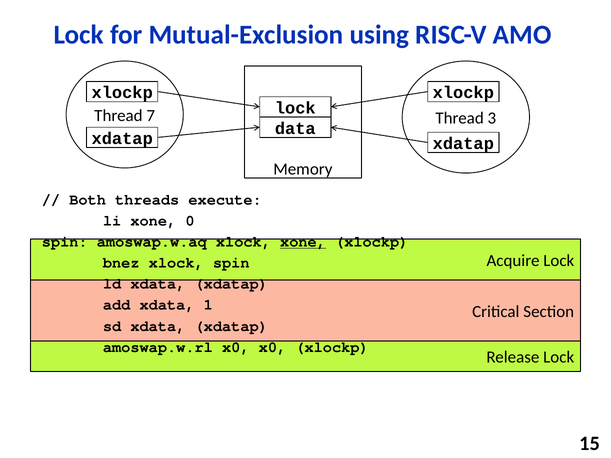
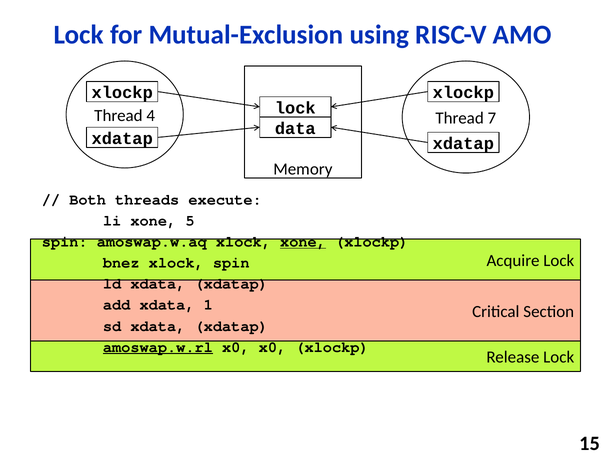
7: 7 -> 4 (151, 116)
3: 3 -> 7 (492, 118)
0: 0 -> 5 (190, 221)
amoswap.w.rl underline: none -> present (158, 347)
